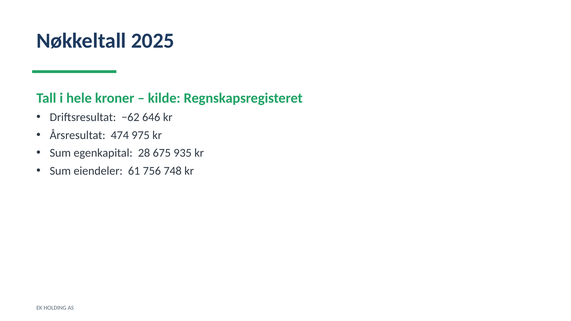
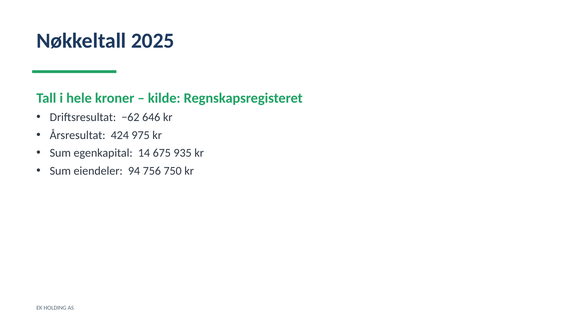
474: 474 -> 424 (120, 135)
28: 28 -> 14 (144, 153)
61: 61 -> 94 (134, 171)
748: 748 -> 750 (173, 171)
